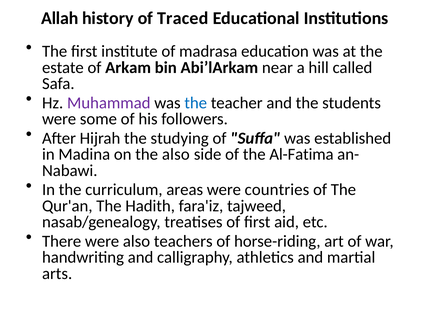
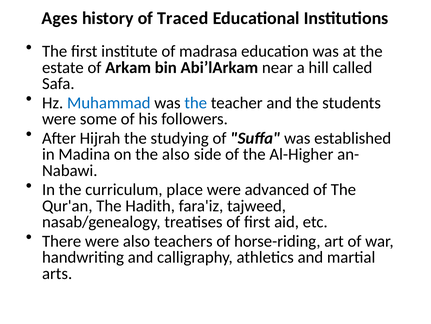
Allah: Allah -> Ages (60, 18)
Muhammad colour: purple -> blue (109, 103)
Al-Fatima: Al-Fatima -> Al-Higher (301, 154)
areas: areas -> place (185, 189)
countries: countries -> advanced (277, 189)
